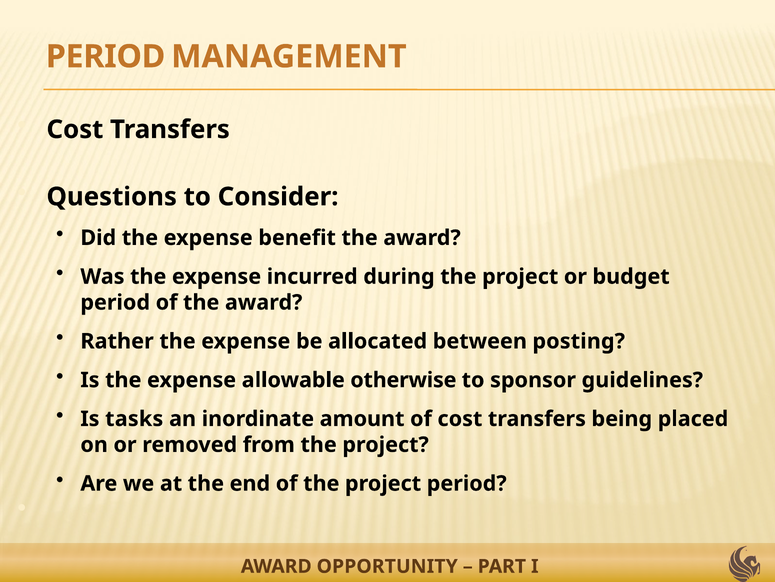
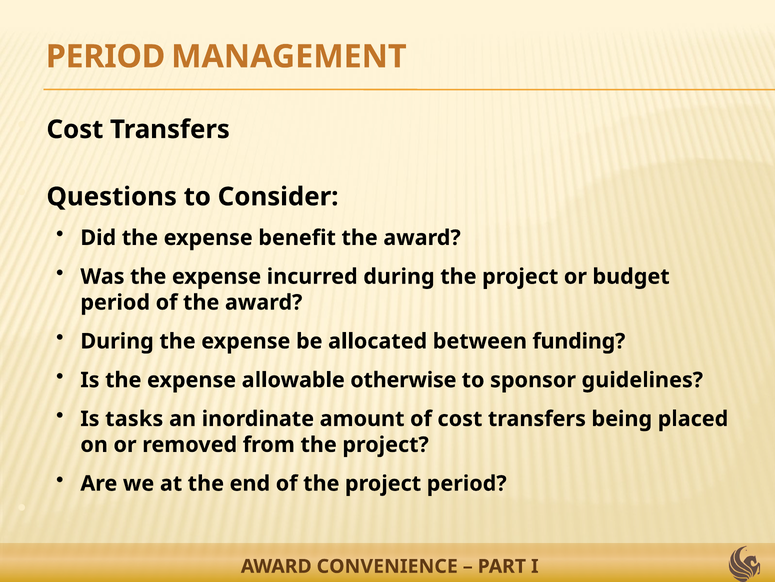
Rather: Rather -> During (117, 341)
posting: posting -> funding (579, 341)
OPPORTUNITY: OPPORTUNITY -> CONVENIENCE (387, 566)
